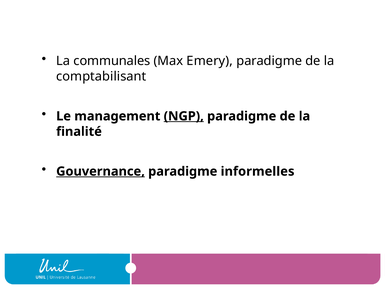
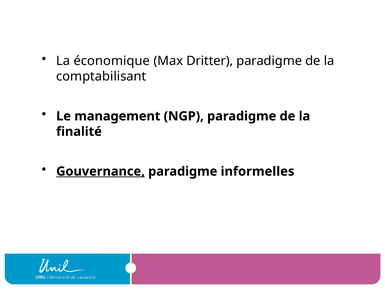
communales: communales -> économique (112, 61)
Emery: Emery -> Dritter (210, 61)
NGP underline: present -> none (184, 116)
